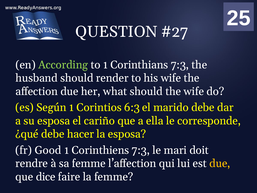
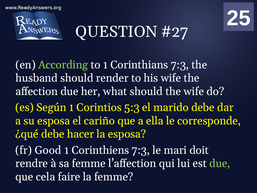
6:3: 6:3 -> 5:3 (132, 107)
due colour: yellow -> light green (220, 163)
dice: dice -> cela (46, 177)
